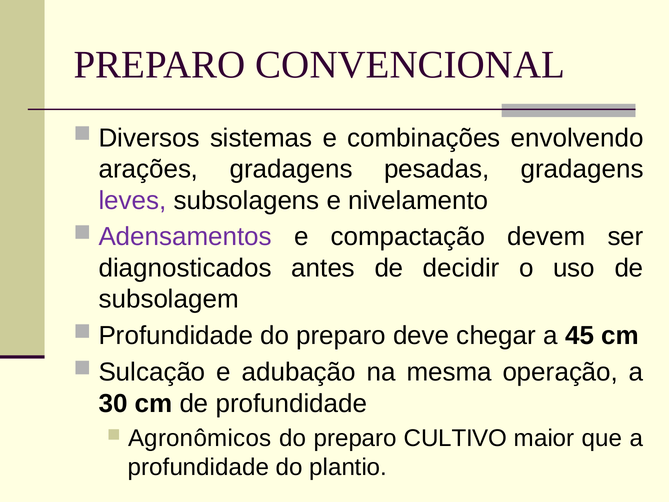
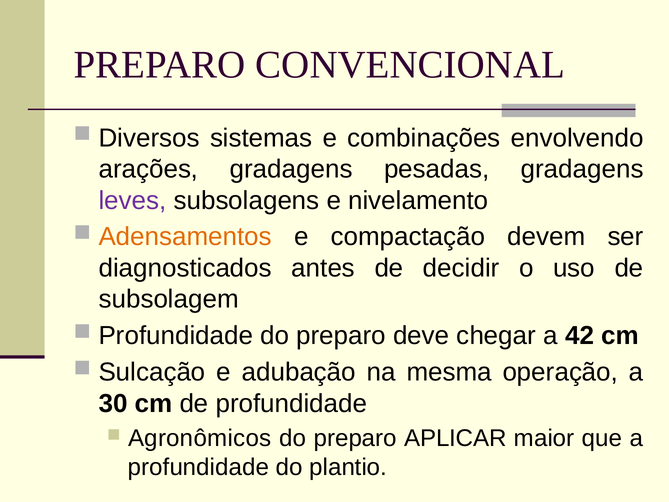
Adensamentos colour: purple -> orange (185, 237)
45: 45 -> 42 (580, 336)
CULTIVO: CULTIVO -> APLICAR (455, 438)
